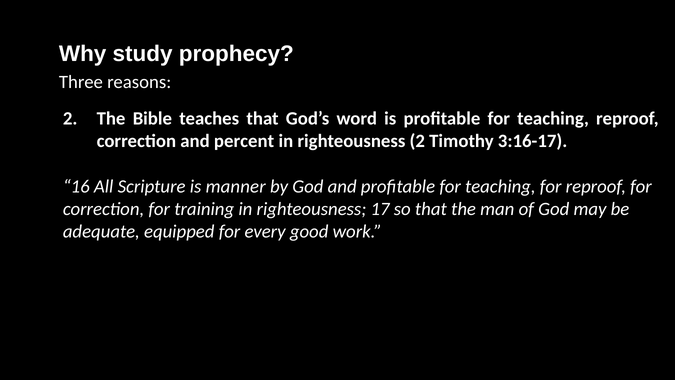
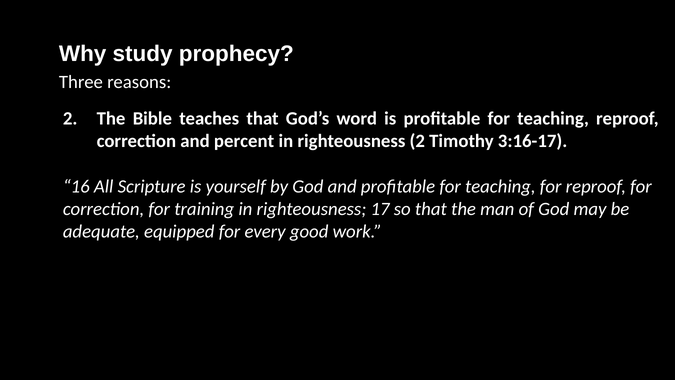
manner: manner -> yourself (236, 186)
